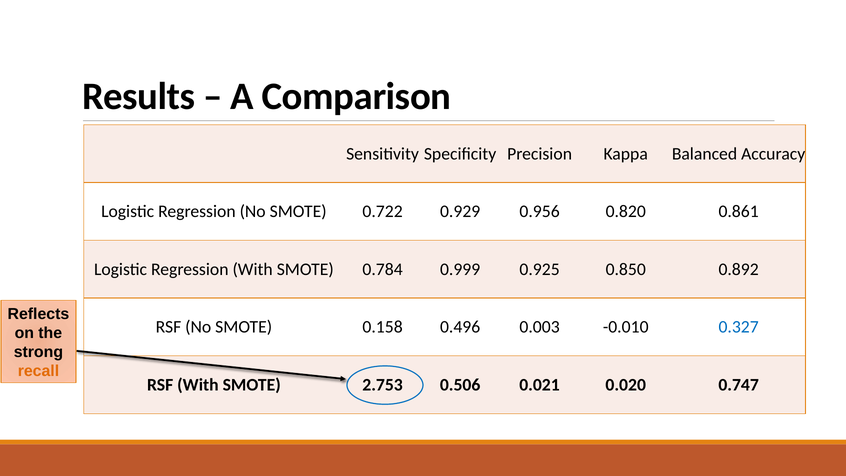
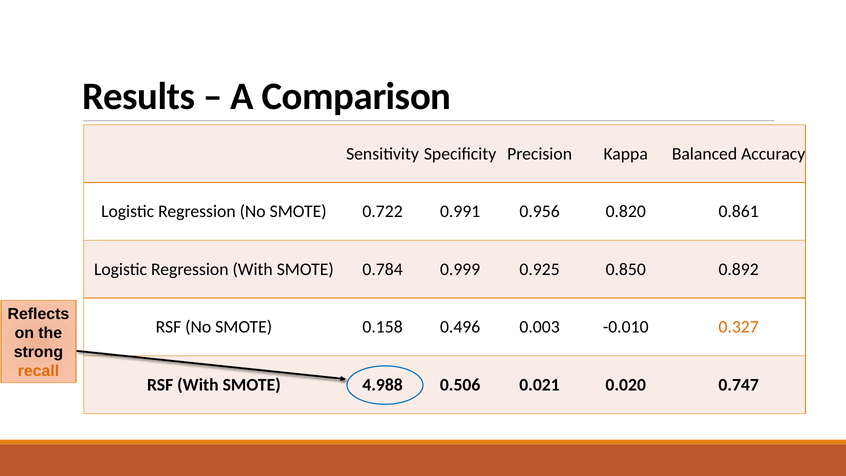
0.929: 0.929 -> 0.991 (460, 212)
0.327 colour: blue -> orange (739, 327)
2.753: 2.753 -> 4.988 (383, 385)
